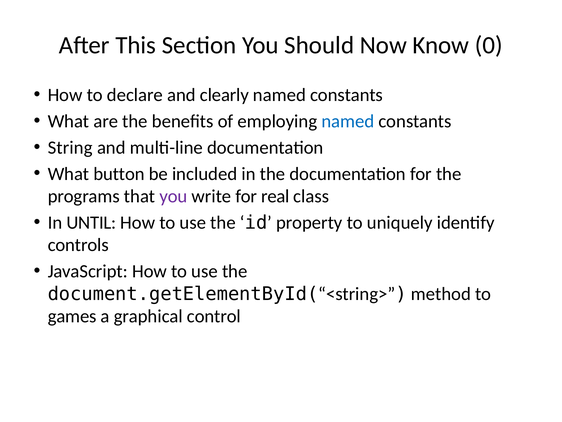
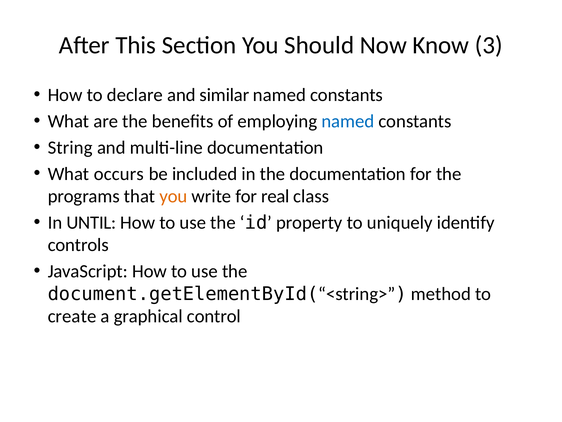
0: 0 -> 3 (489, 45)
clearly: clearly -> similar (224, 95)
button: button -> occurs (119, 174)
you colour: purple -> orange (173, 196)
games: games -> create (72, 316)
